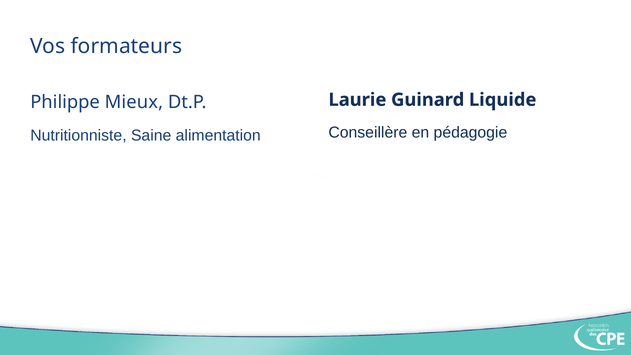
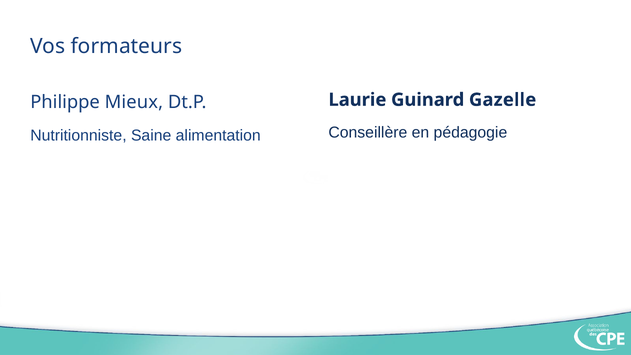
Liquide: Liquide -> Gazelle (503, 100)
